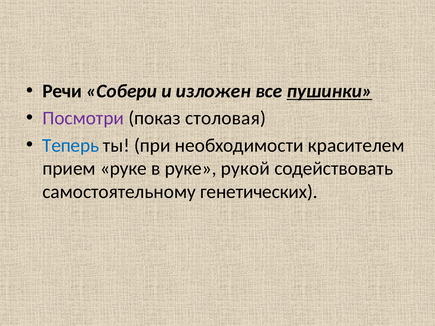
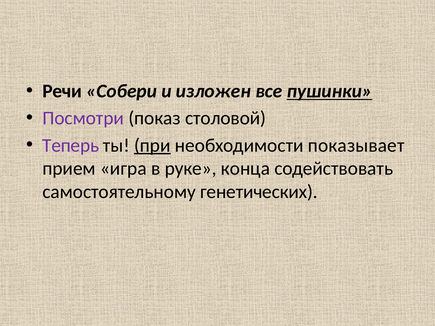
столовая: столовая -> столовой (226, 118)
Теперь colour: blue -> purple (71, 145)
при underline: none -> present (152, 145)
красителем: красителем -> показывает (356, 145)
прием руке: руке -> игра (123, 169)
рукой: рукой -> конца (245, 169)
